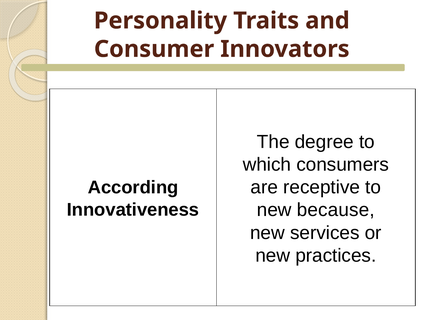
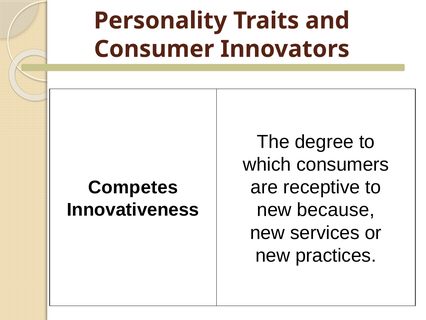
According: According -> Competes (133, 187)
